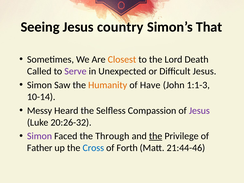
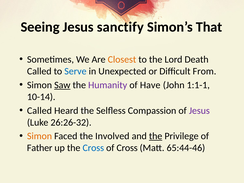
country: country -> sanctify (120, 27)
Serve colour: purple -> blue (75, 71)
Difficult Jesus: Jesus -> From (204, 71)
Saw underline: none -> present (62, 85)
Humanity colour: orange -> purple (108, 85)
1:1-3: 1:1-3 -> 1:1-1 (198, 85)
Messy: Messy -> Called (39, 111)
20:26-32: 20:26-32 -> 26:26-32 (71, 122)
Simon colour: purple -> orange (39, 136)
Through: Through -> Involved (112, 136)
of Forth: Forth -> Cross (127, 148)
21:44-46: 21:44-46 -> 65:44-46 (186, 148)
